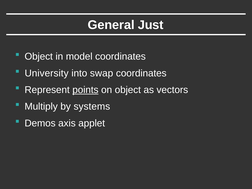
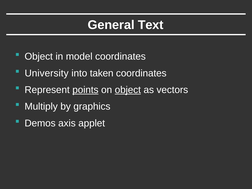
Just: Just -> Text (151, 25)
swap: swap -> taken (102, 73)
object underline: none -> present (128, 90)
systems: systems -> graphics (92, 107)
